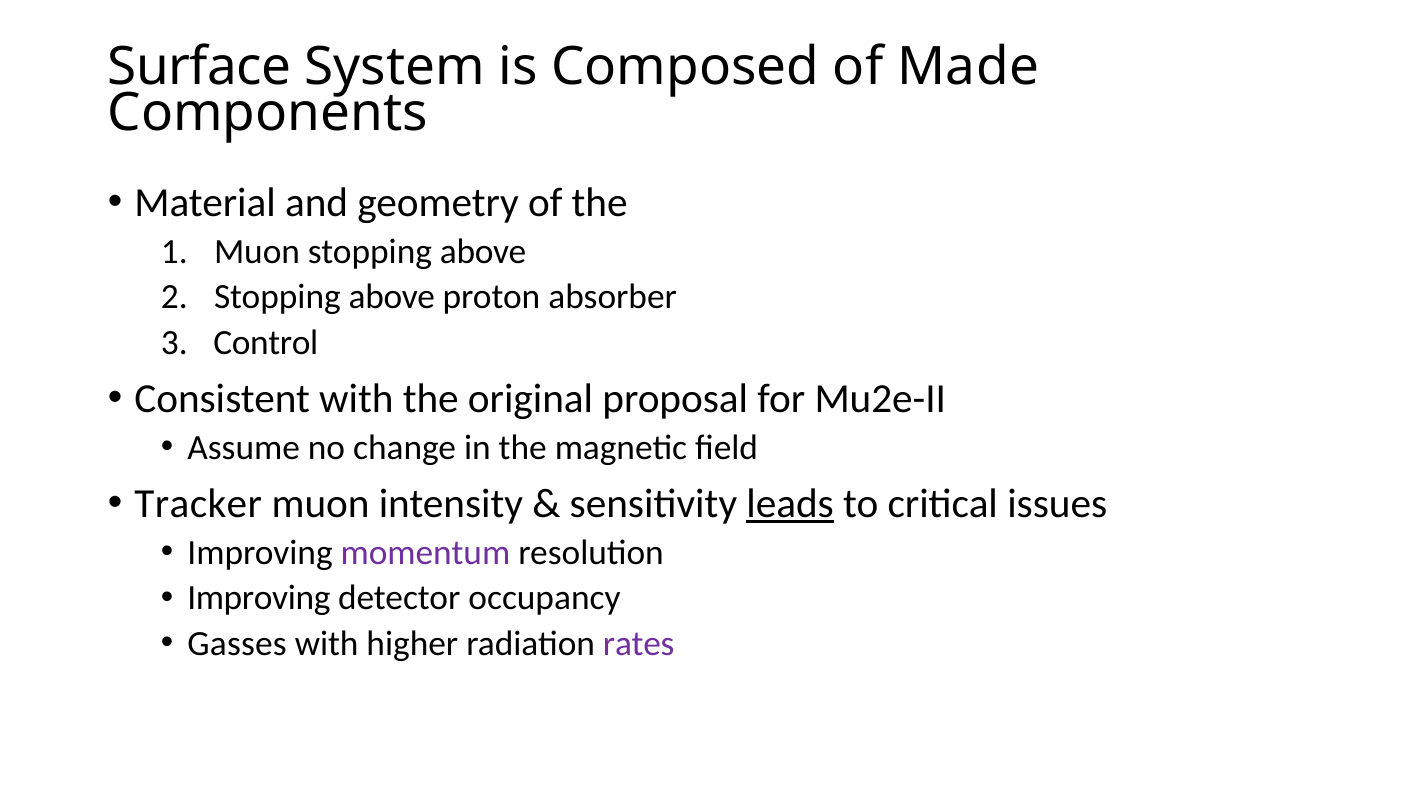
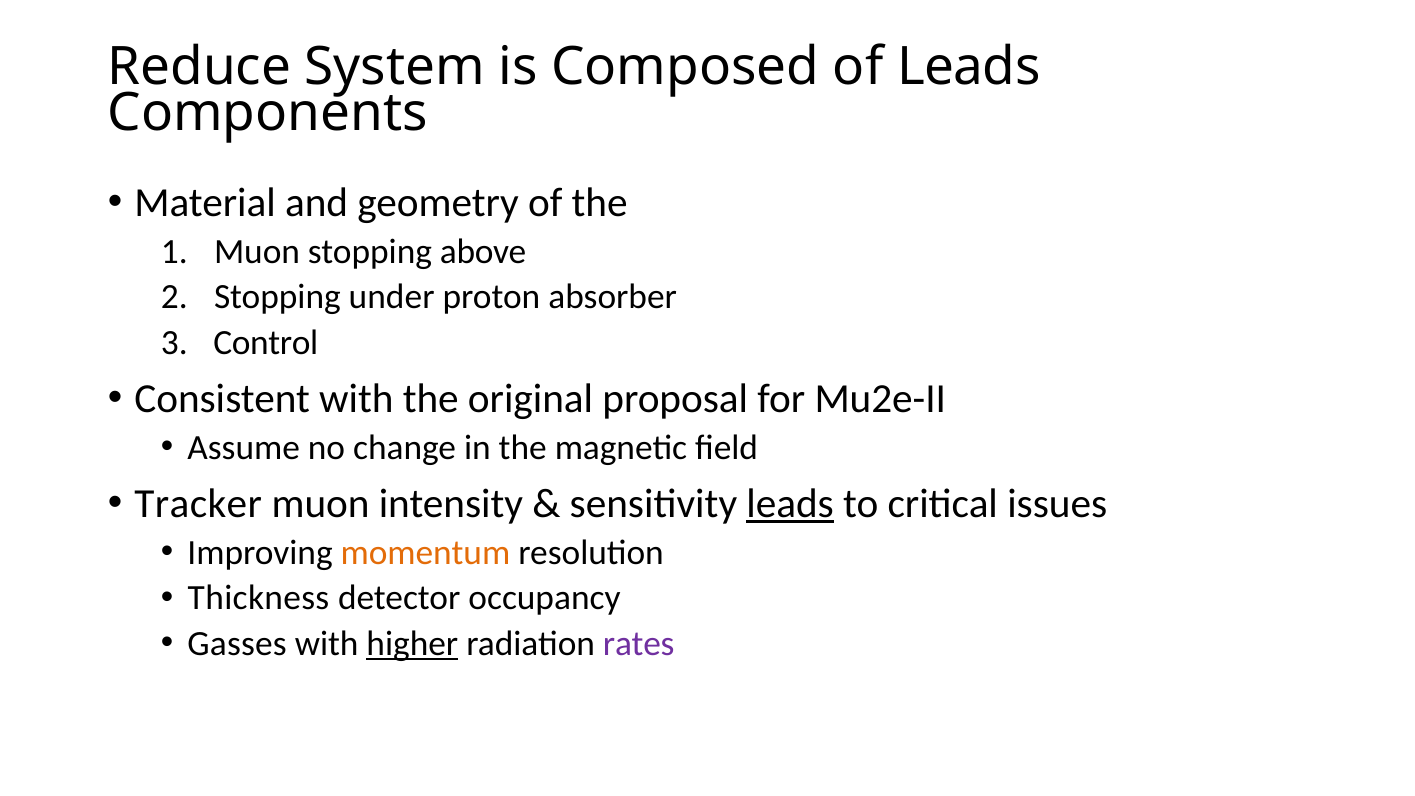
Surface: Surface -> Reduce (199, 67)
of Made: Made -> Leads (969, 67)
above: above -> under (392, 297)
momentum colour: purple -> orange (425, 552)
Improving: Improving -> Thickness (259, 598)
higher underline: none -> present (412, 643)
